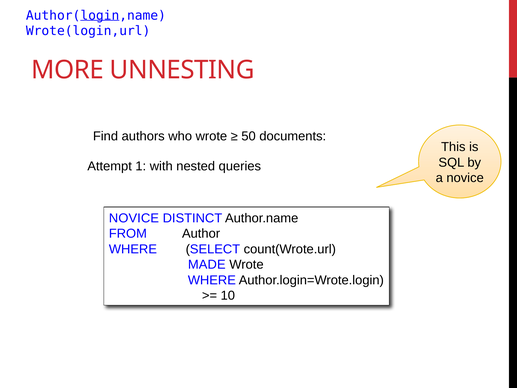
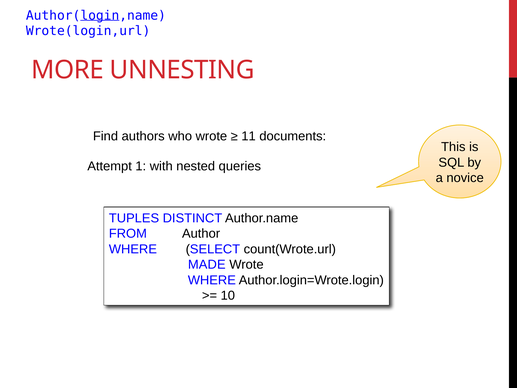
50: 50 -> 11 (249, 136)
NOVICE: NOVICE -> TUPLES (134, 218)
